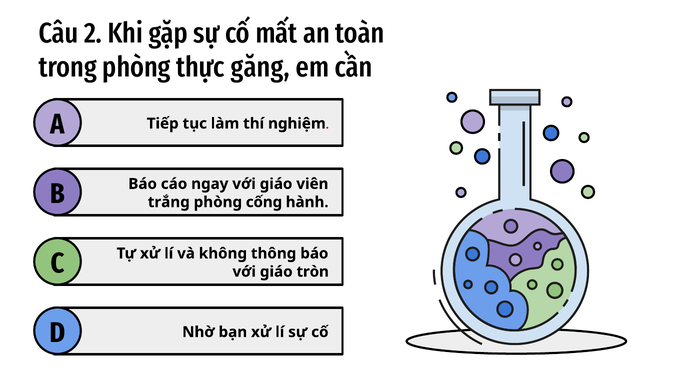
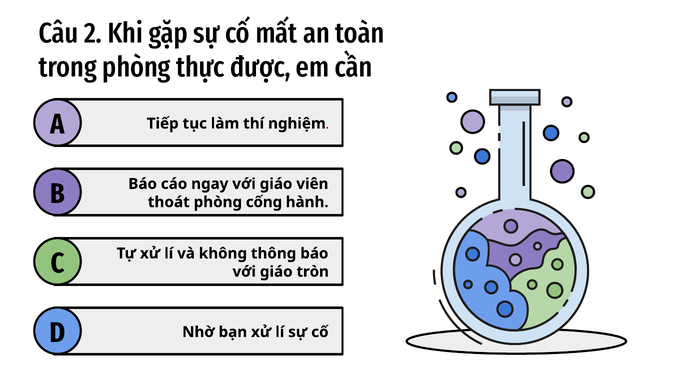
găng: găng -> được (260, 68)
trắng: trắng -> thoát (169, 202)
